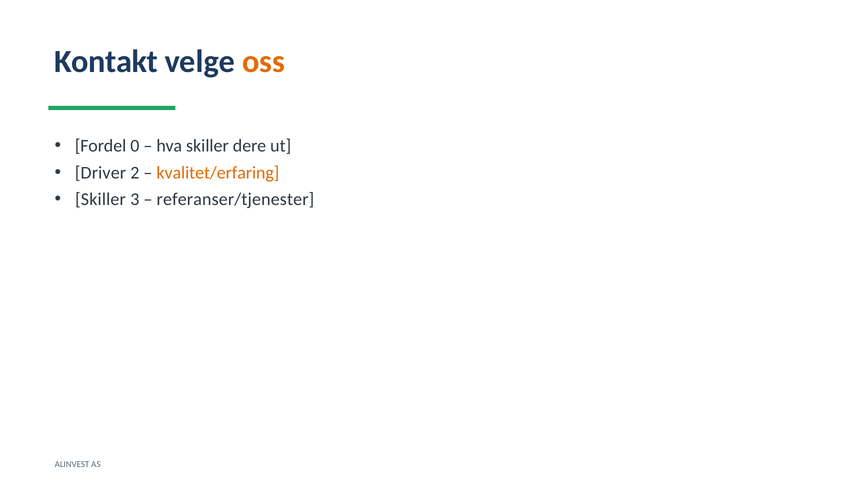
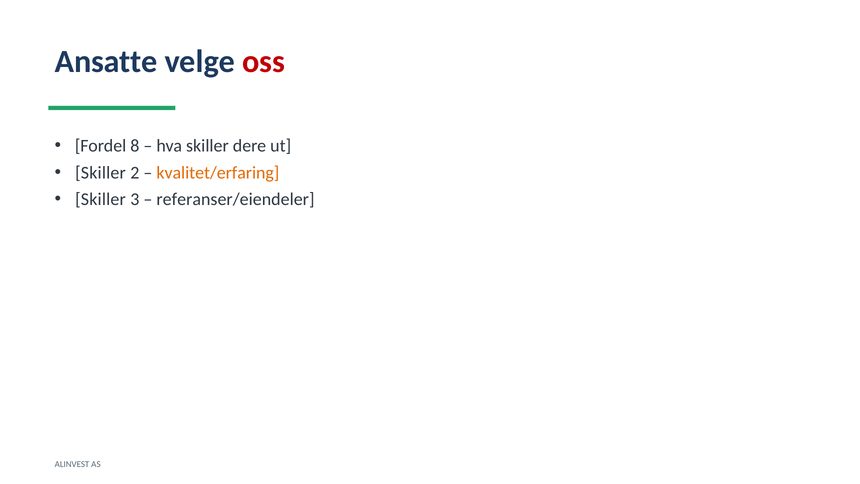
Kontakt: Kontakt -> Ansatte (106, 61)
oss colour: orange -> red (264, 61)
0: 0 -> 8 (135, 146)
Driver: Driver -> Skiller (100, 173)
referanser/tjenester: referanser/tjenester -> referanser/eiendeler (235, 199)
